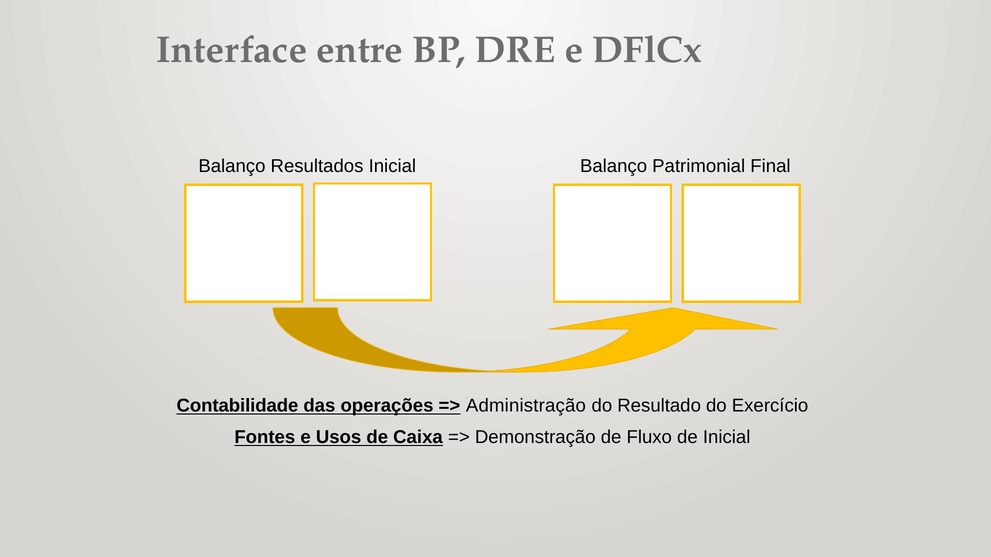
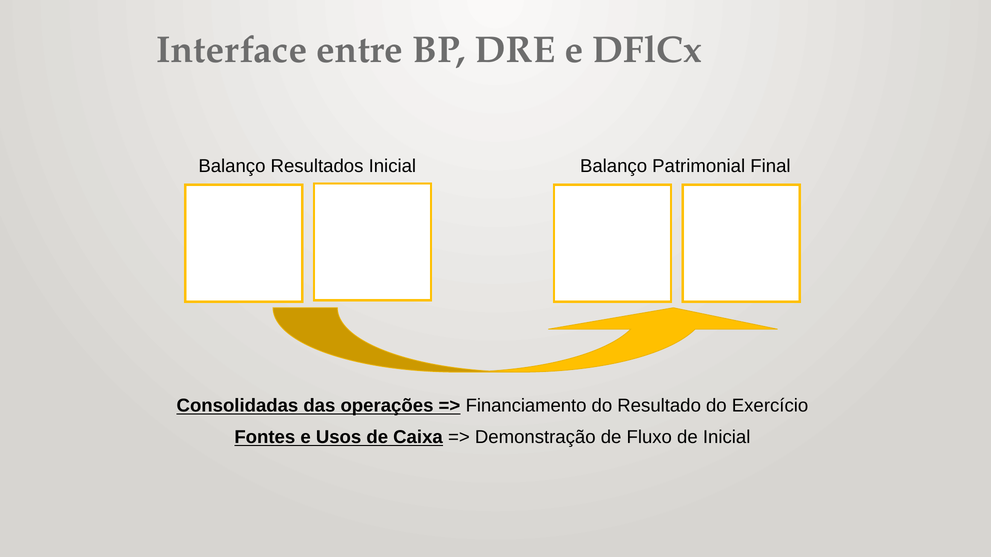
Contabilidade: Contabilidade -> Consolidadas (237, 406)
Administração: Administração -> Financiamento (526, 406)
